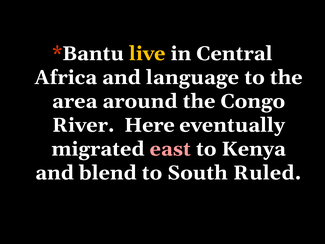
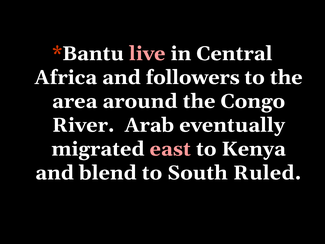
live colour: yellow -> pink (147, 54)
language: language -> followers (193, 77)
Here: Here -> Arab (149, 125)
